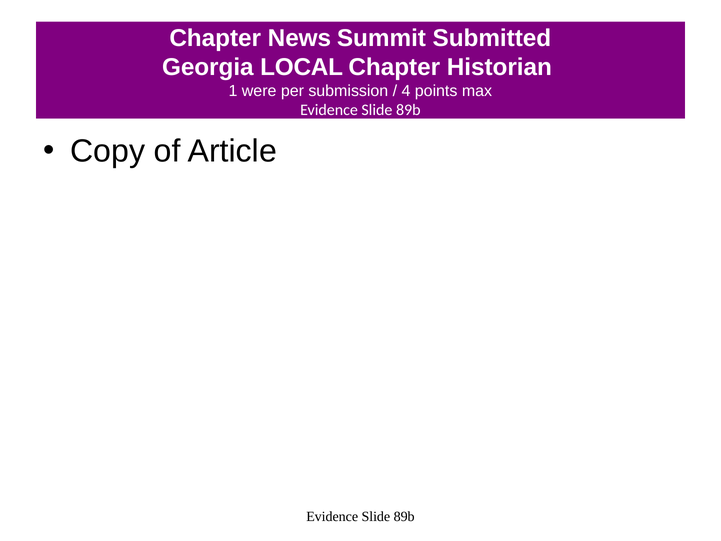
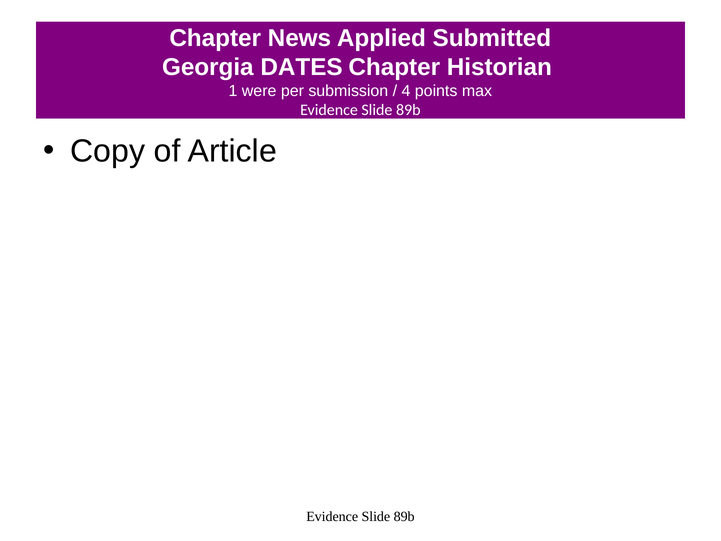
Summit: Summit -> Applied (381, 38)
LOCAL: LOCAL -> DATES (302, 67)
